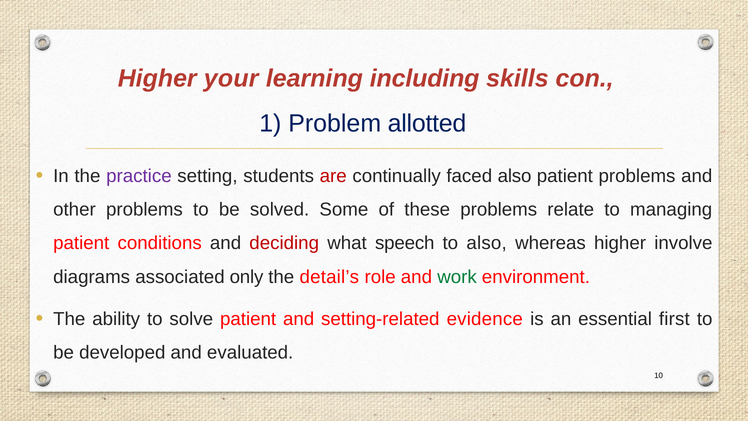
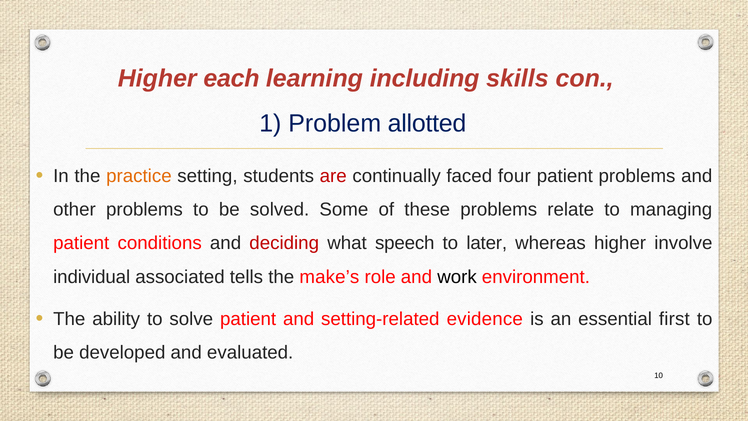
your: your -> each (231, 79)
practice colour: purple -> orange (139, 176)
faced also: also -> four (514, 176)
to also: also -> later (487, 243)
diagrams: diagrams -> individual (92, 277)
only: only -> tells (246, 277)
detail’s: detail’s -> make’s (329, 277)
work colour: green -> black (457, 277)
